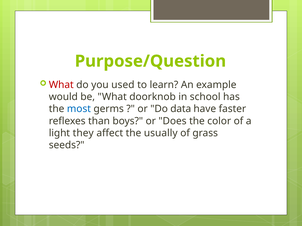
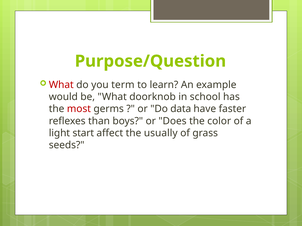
used: used -> term (123, 85)
most colour: blue -> red (79, 109)
they: they -> start (83, 133)
